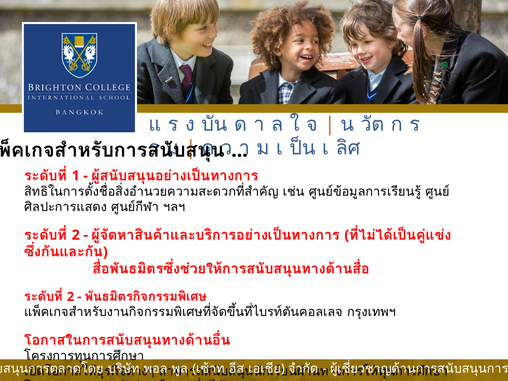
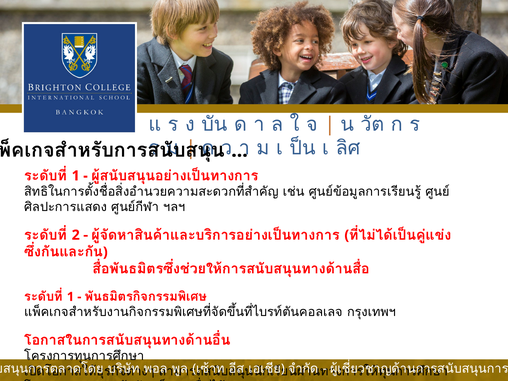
2: 2 -> 1 (70, 297)
